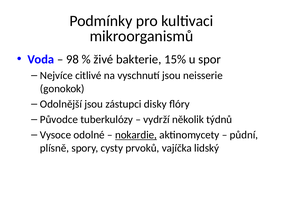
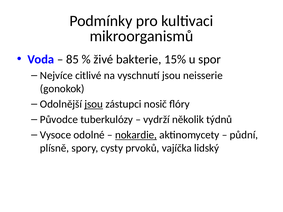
98: 98 -> 85 (73, 59)
jsou underline: none -> present (94, 104)
disky: disky -> nosič (155, 104)
